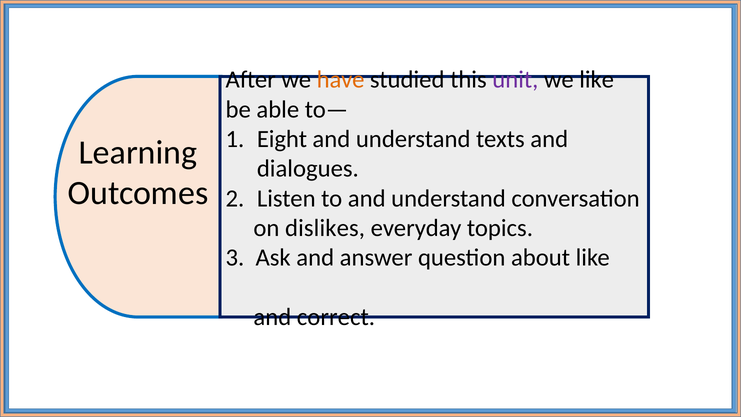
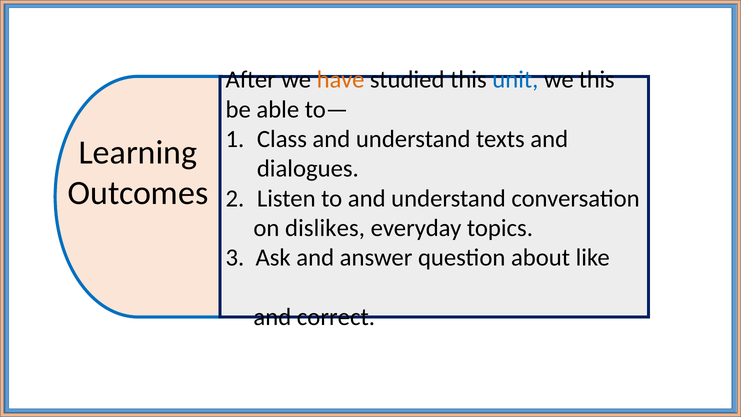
unit colour: purple -> blue (515, 80)
we like: like -> this (597, 80)
Eight: Eight -> Class (282, 139)
